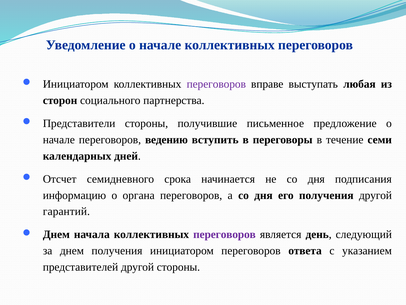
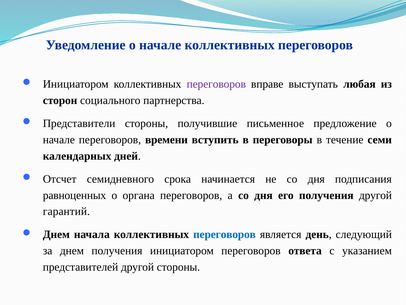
ведению: ведению -> времени (166, 139)
информацию: информацию -> равноценных (74, 195)
переговоров colour: purple -> blue (224, 234)
